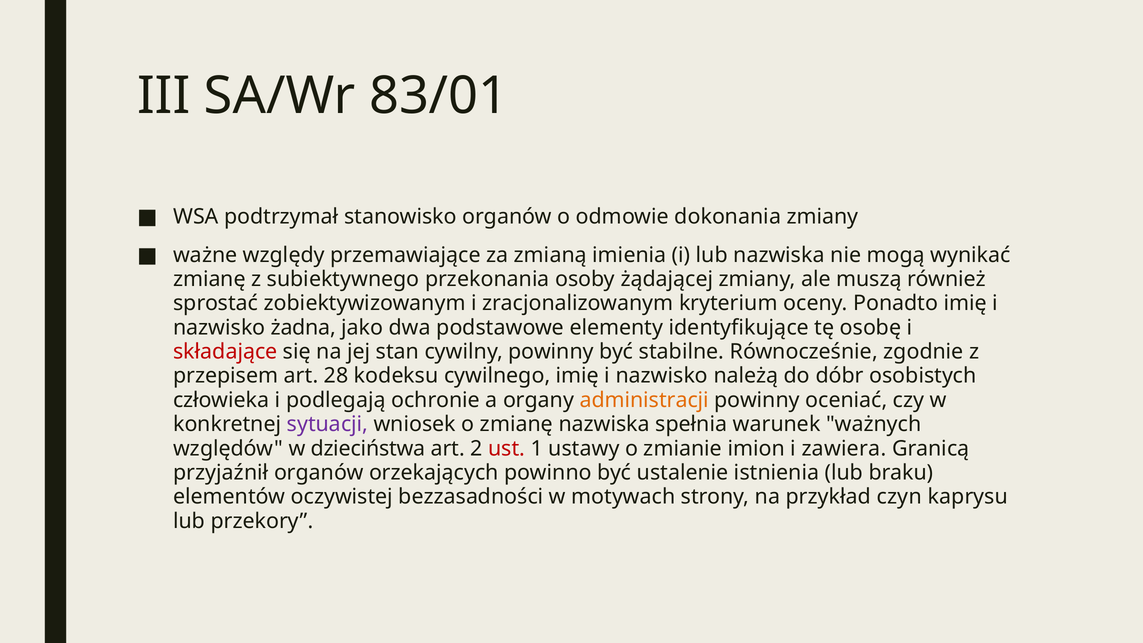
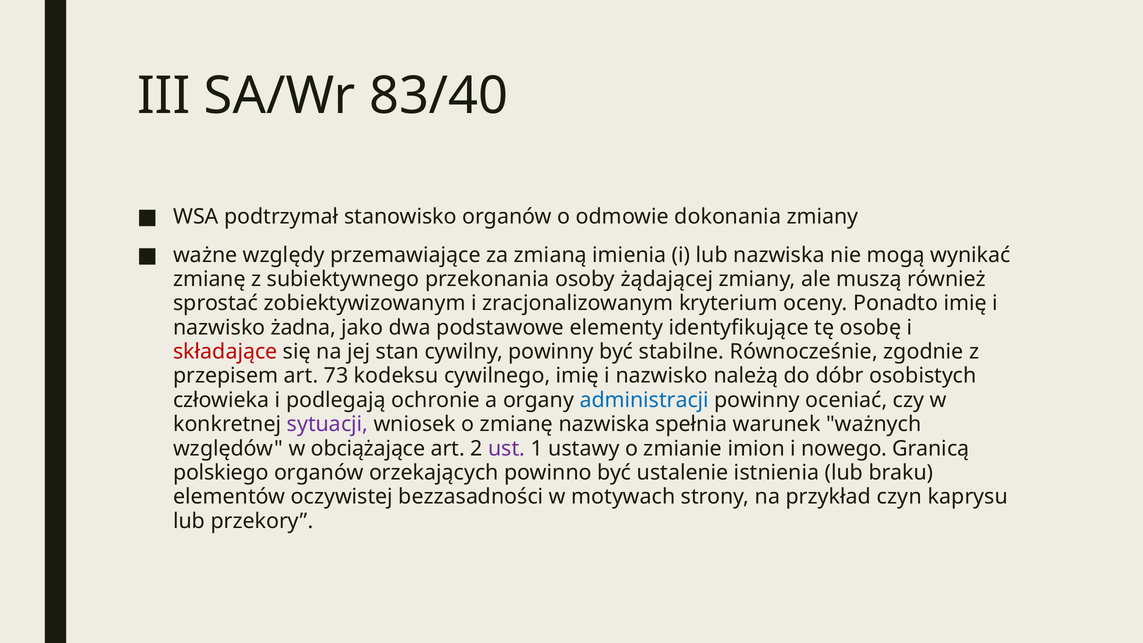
83/01: 83/01 -> 83/40 (439, 96)
28: 28 -> 73 (336, 376)
administracji colour: orange -> blue (644, 400)
dzieciństwa: dzieciństwa -> obciążające (368, 448)
ust colour: red -> purple (507, 448)
zawiera: zawiera -> nowego (844, 448)
przyjaźnił: przyjaźnił -> polskiego (221, 473)
